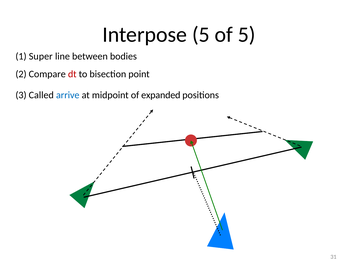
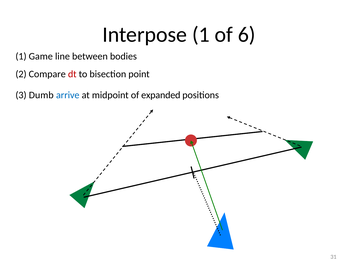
Interpose 5: 5 -> 1 (201, 35)
of 5: 5 -> 6 (247, 35)
Super: Super -> Game (41, 56)
Called: Called -> Dumb (41, 95)
